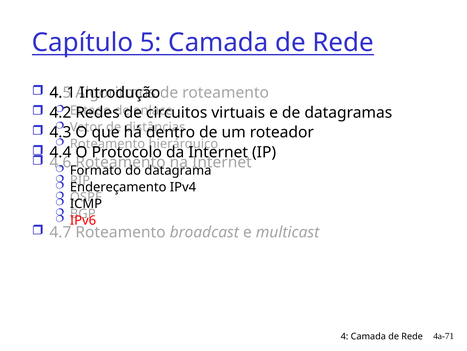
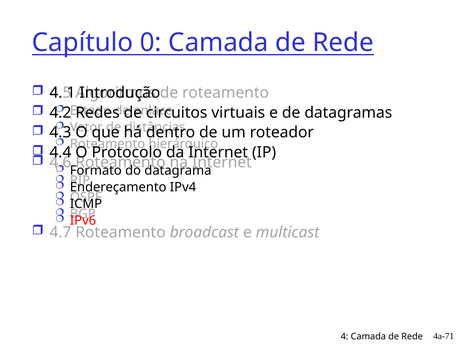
5: 5 -> 0 (151, 43)
